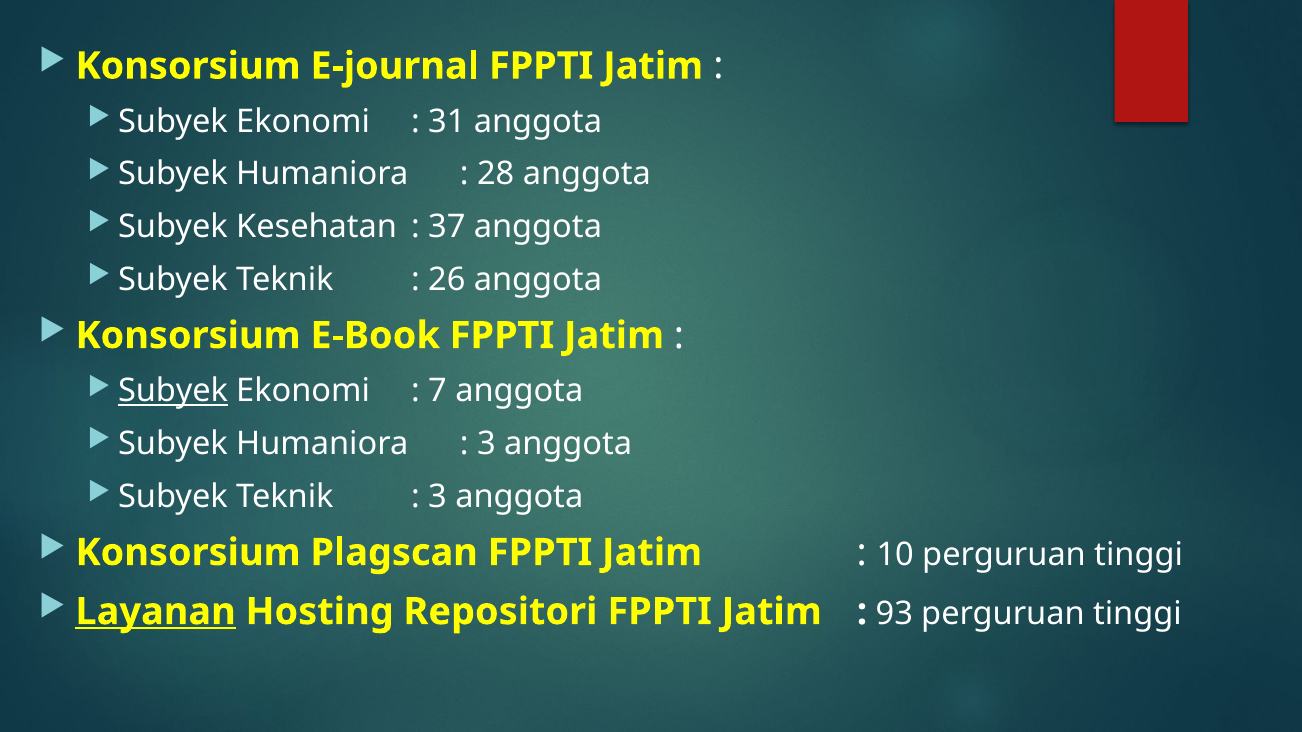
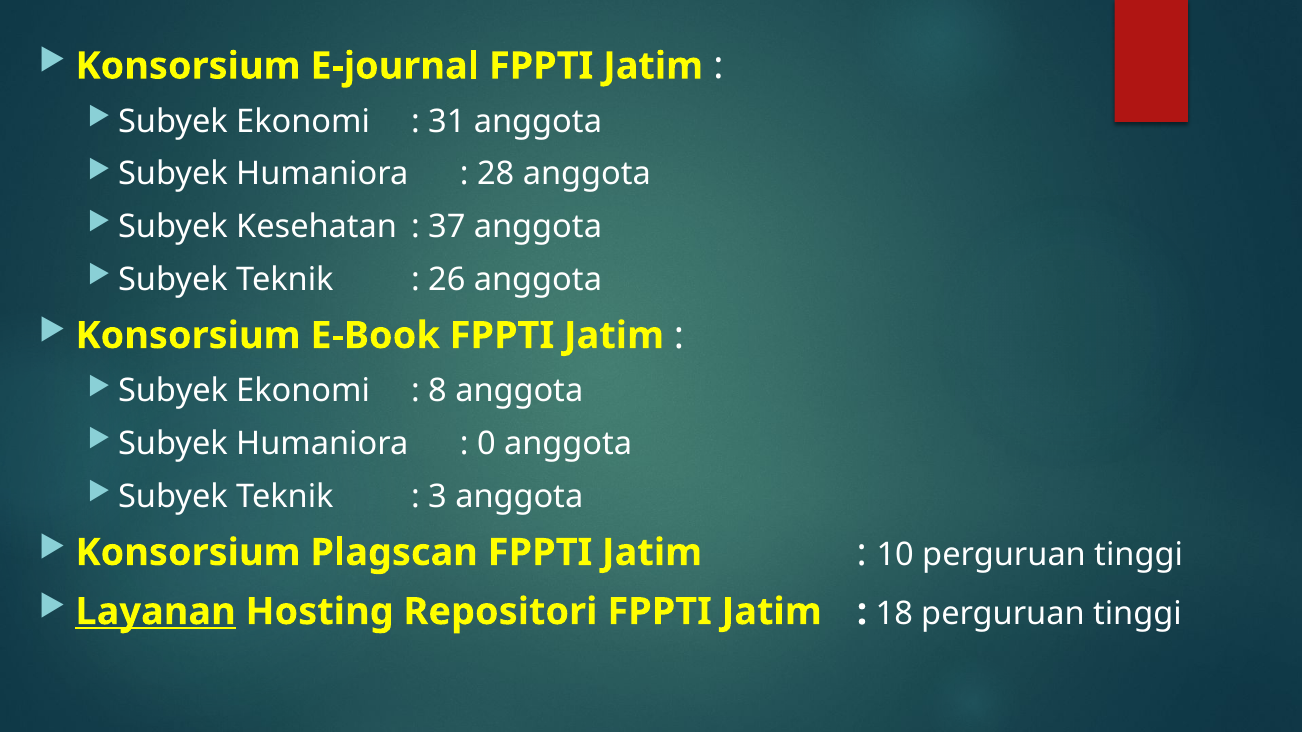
Subyek underline: present -> none (173, 391)
7: 7 -> 8 (438, 391)
3: 3 -> 0 (486, 444)
93: 93 -> 18 (894, 614)
